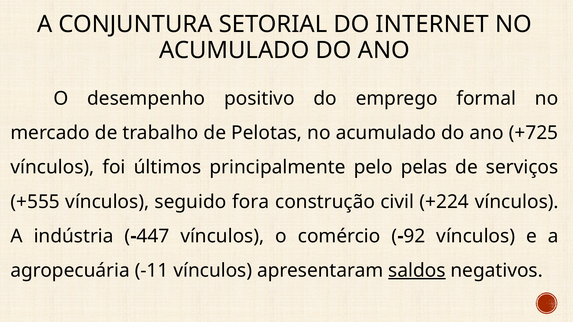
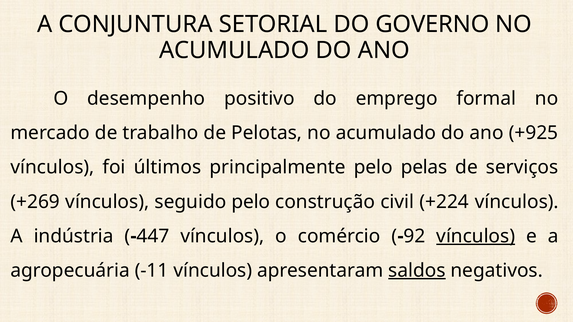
INTERNET: INTERNET -> GOVERNO (432, 24)
+725: +725 -> +925 (534, 133)
+555: +555 -> +269 (35, 202)
seguido fora: fora -> pelo (251, 202)
vínculos underline: none -> present (476, 236)
